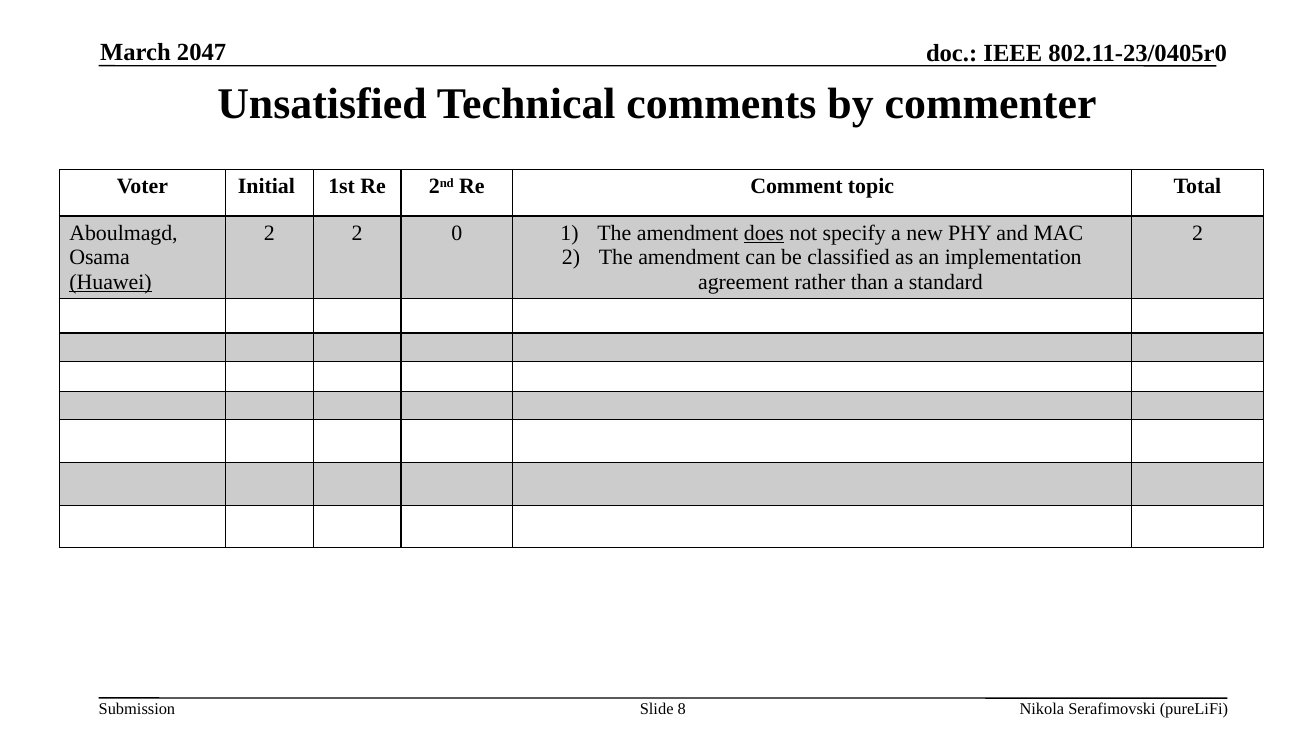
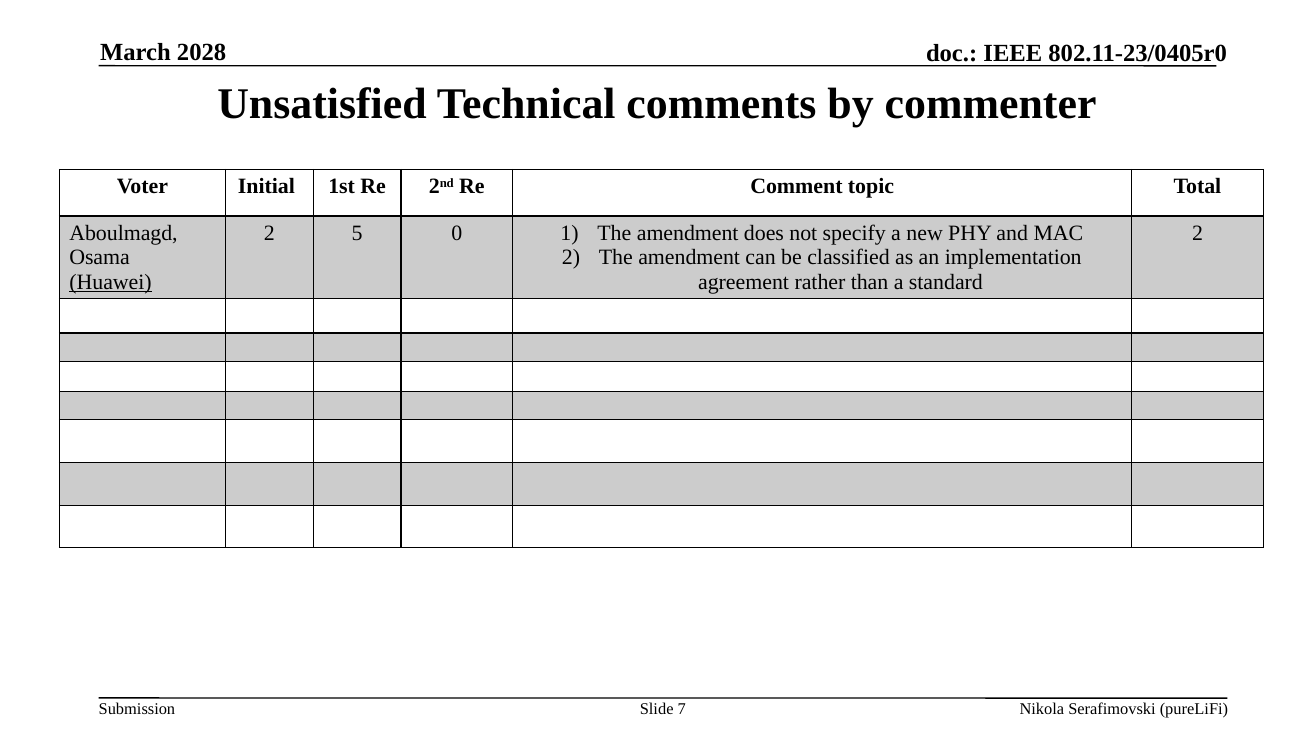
2047: 2047 -> 2028 (202, 52)
2 2: 2 -> 5 (357, 233)
does underline: present -> none (764, 233)
8: 8 -> 7 (682, 709)
